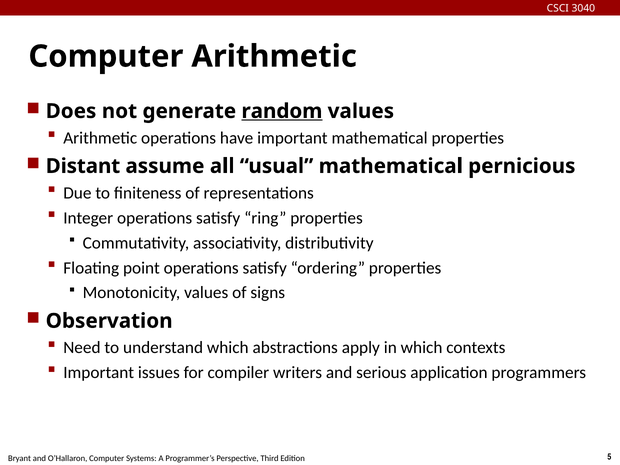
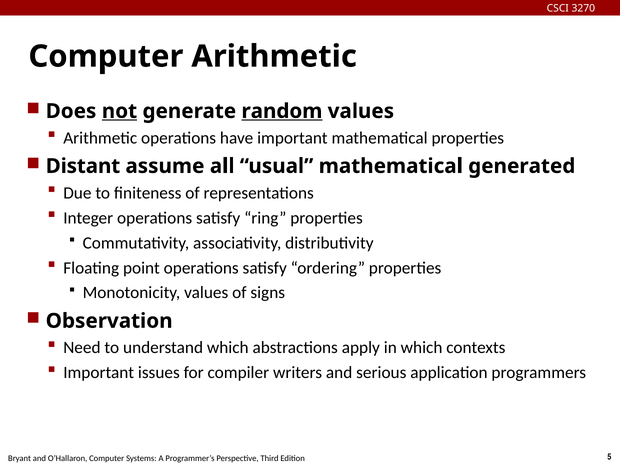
3040: 3040 -> 3270 (583, 8)
not underline: none -> present (119, 111)
pernicious: pernicious -> generated (522, 166)
